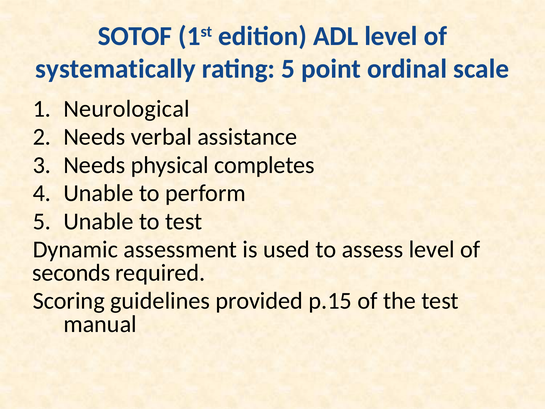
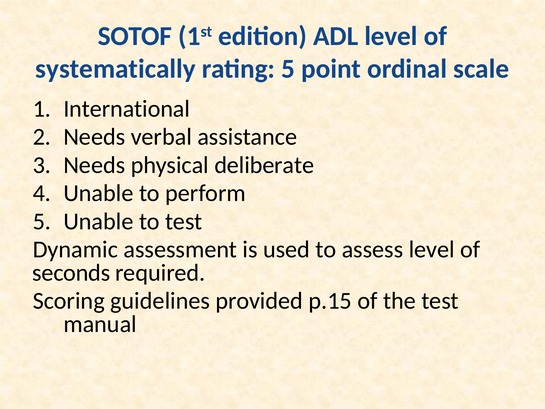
Neurological: Neurological -> International (127, 109)
completes: completes -> deliberate (264, 165)
